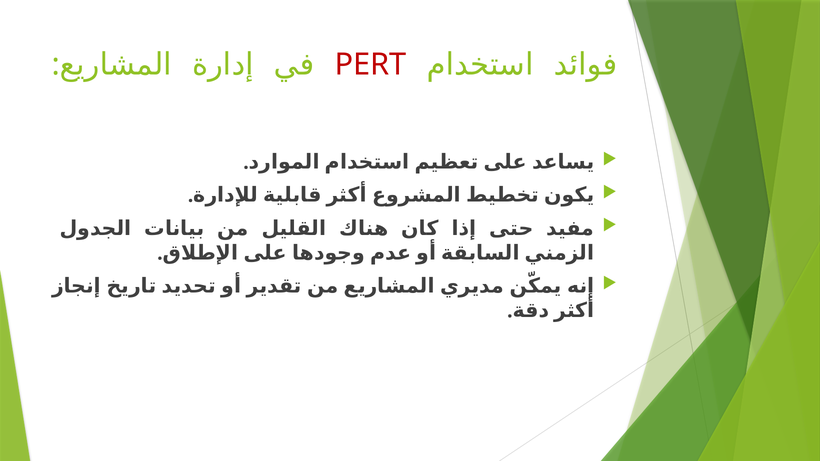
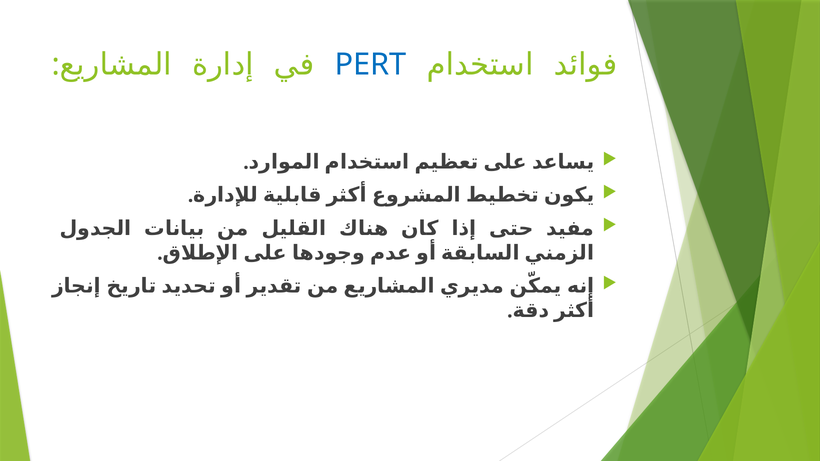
PERT colour: red -> blue (370, 65)
